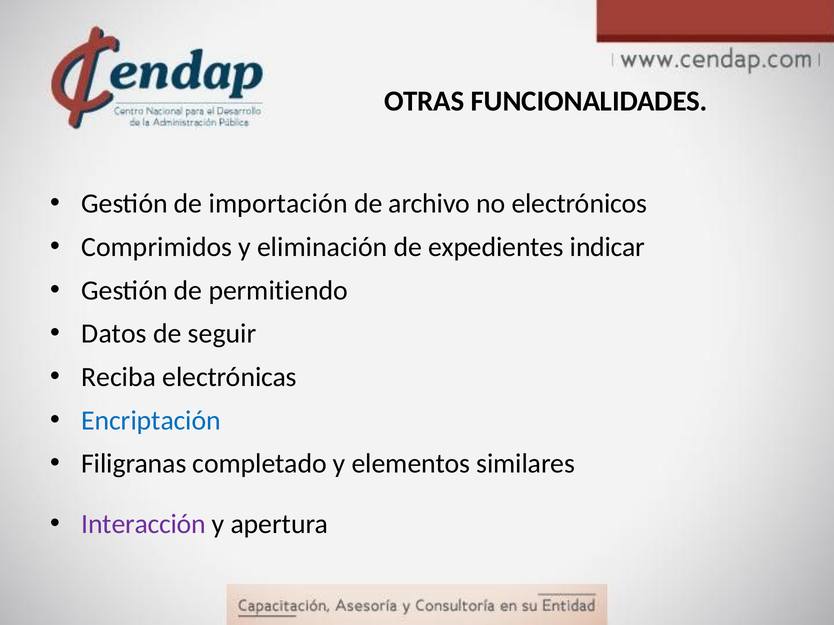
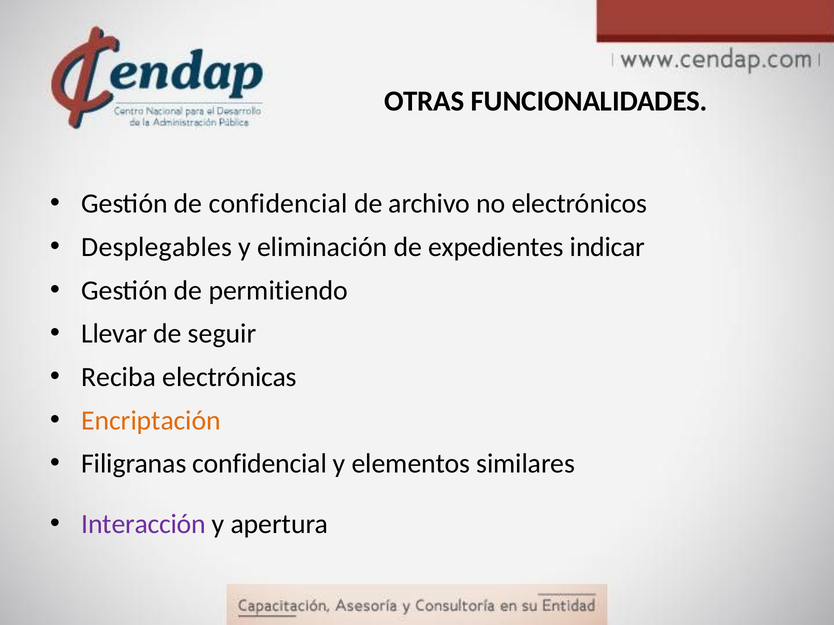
de importación: importación -> confidencial (278, 204)
Comprimidos: Comprimidos -> Desplegables (157, 247)
Datos: Datos -> Llevar (114, 334)
Encriptación colour: blue -> orange (151, 421)
Filigranas completado: completado -> confidencial (260, 464)
